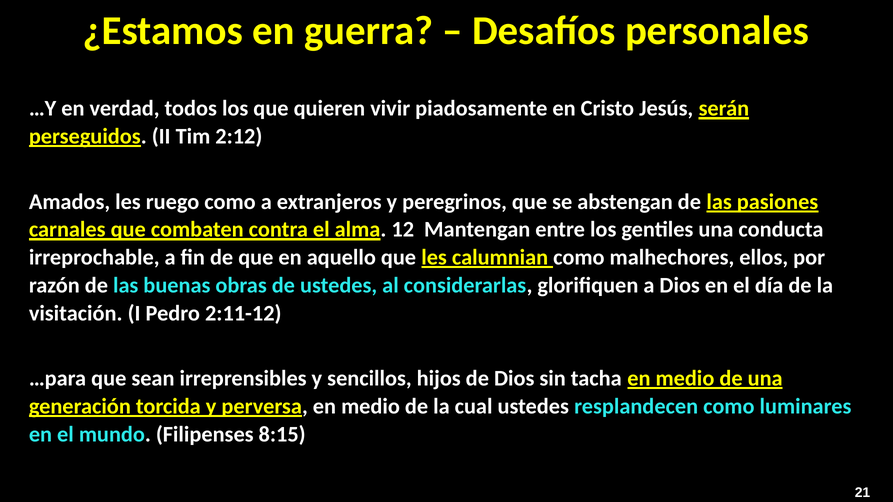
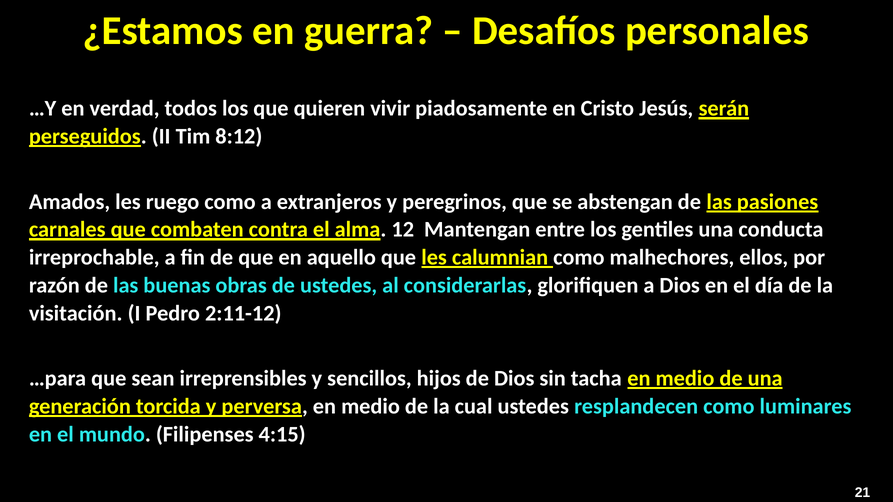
2:12: 2:12 -> 8:12 (239, 137)
8:15: 8:15 -> 4:15 (282, 435)
